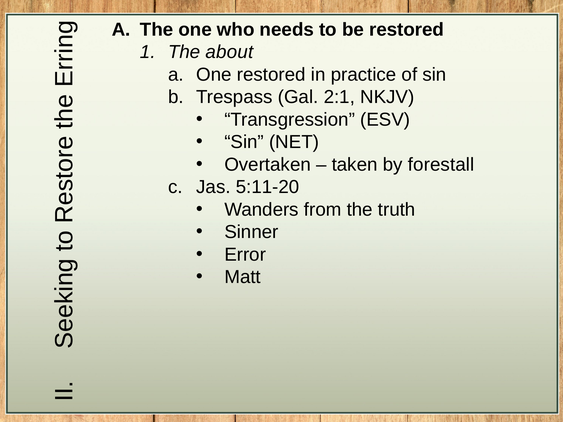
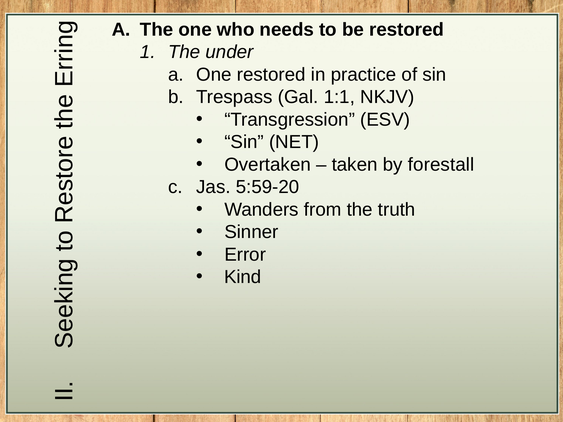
about: about -> under (230, 52)
2:1: 2:1 -> 1:1 (339, 97)
5:11-20: 5:11-20 -> 5:59-20 (268, 187)
Matt: Matt -> Kind (243, 277)
